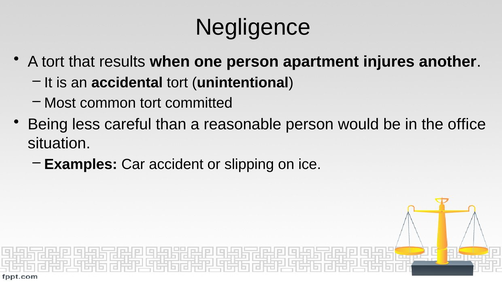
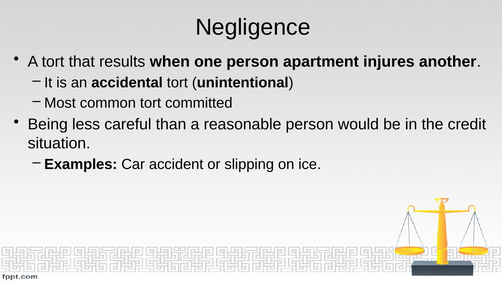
office: office -> credit (467, 125)
